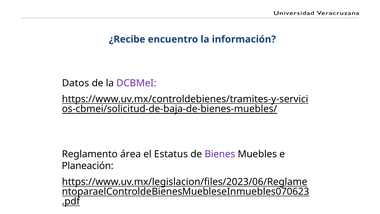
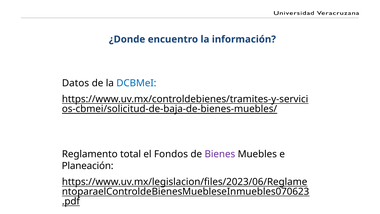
¿Recibe: ¿Recibe -> ¿Donde (127, 39)
DCBMeI colour: purple -> blue (136, 83)
área: área -> total (131, 154)
Estatus: Estatus -> Fondos (171, 154)
